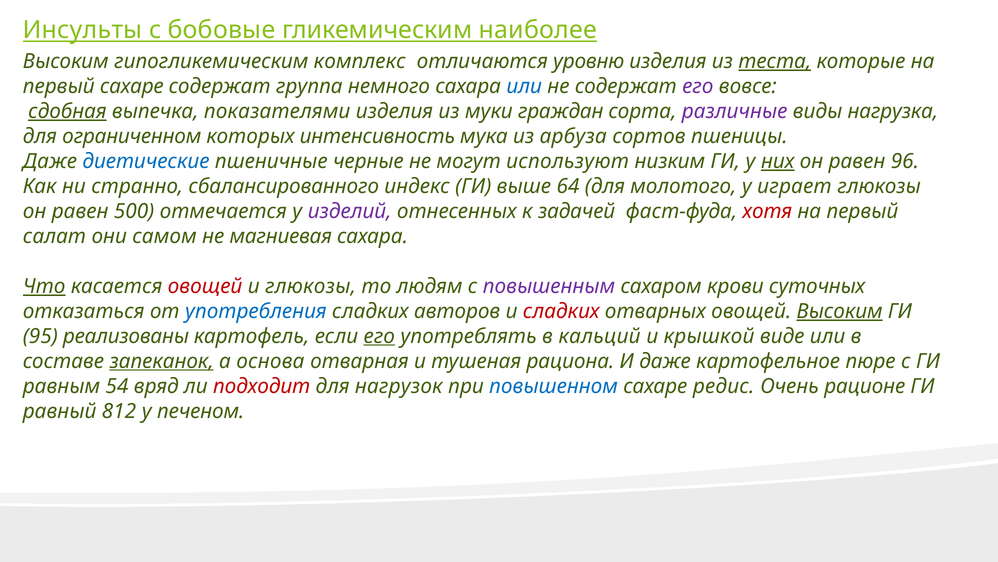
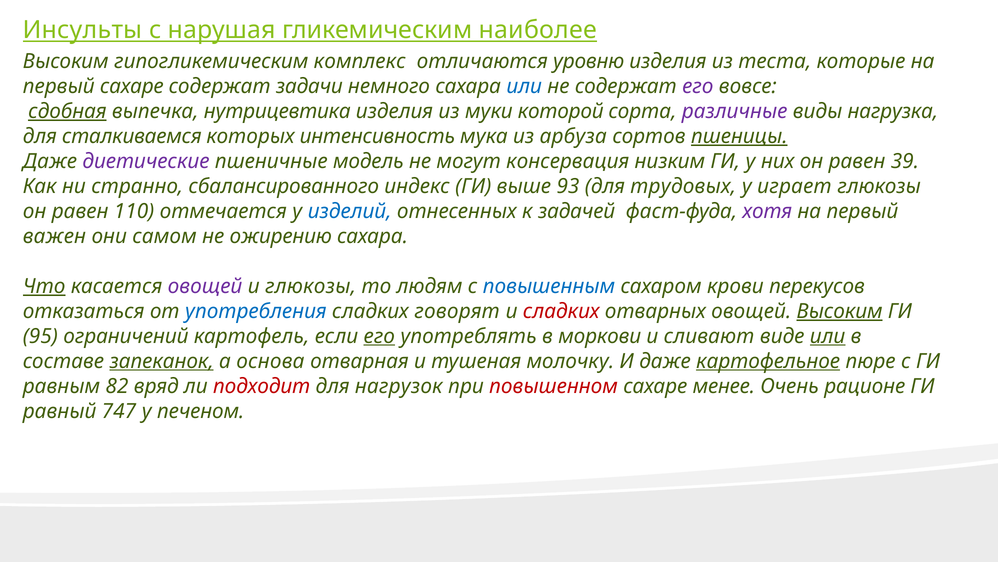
бобовые: бобовые -> нарушая (222, 30)
теста underline: present -> none (775, 61)
группа: группа -> задачи (309, 86)
показателями: показателями -> нутрицевтика (277, 111)
граждан: граждан -> которой (561, 111)
ограниченном: ограниченном -> сталкиваемся (132, 136)
пшеницы underline: none -> present (739, 136)
диетические colour: blue -> purple (146, 161)
черные: черные -> модель (368, 161)
используют: используют -> консервация (568, 161)
них underline: present -> none (778, 161)
96: 96 -> 39 (905, 161)
64: 64 -> 93 (568, 186)
молотого: молотого -> трудовых (683, 186)
500: 500 -> 110 (134, 211)
изделий colour: purple -> blue (350, 211)
хотя colour: red -> purple (767, 211)
салат: салат -> важен (54, 236)
магниевая: магниевая -> ожирению (281, 236)
овощей colour: red -> purple (205, 286)
повышенным colour: purple -> blue (549, 286)
суточных: суточных -> перекусов (817, 286)
авторов: авторов -> говорят (457, 311)
реализованы: реализованы -> ограничений (126, 336)
кальций: кальций -> моркови (600, 336)
крышкой: крышкой -> сливают (709, 336)
или underline: none -> present (828, 336)
рациона: рациона -> молочку (570, 361)
картофельное underline: none -> present (768, 361)
54: 54 -> 82 (117, 386)
повышенном colour: blue -> red (554, 386)
редис: редис -> менее (724, 386)
812: 812 -> 747 (119, 411)
